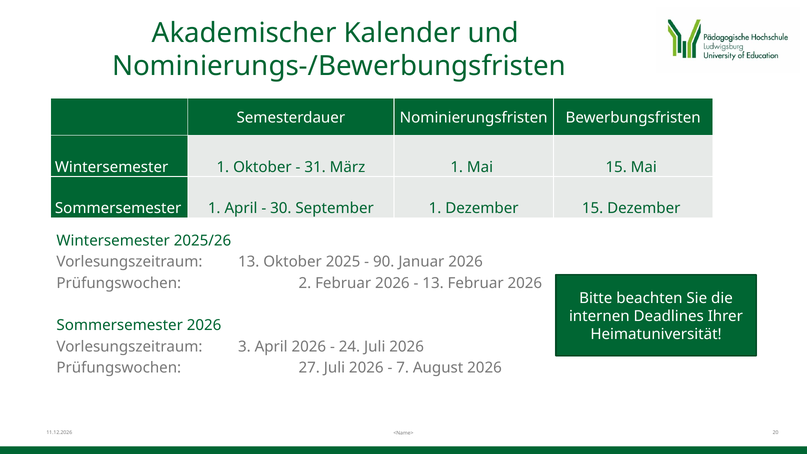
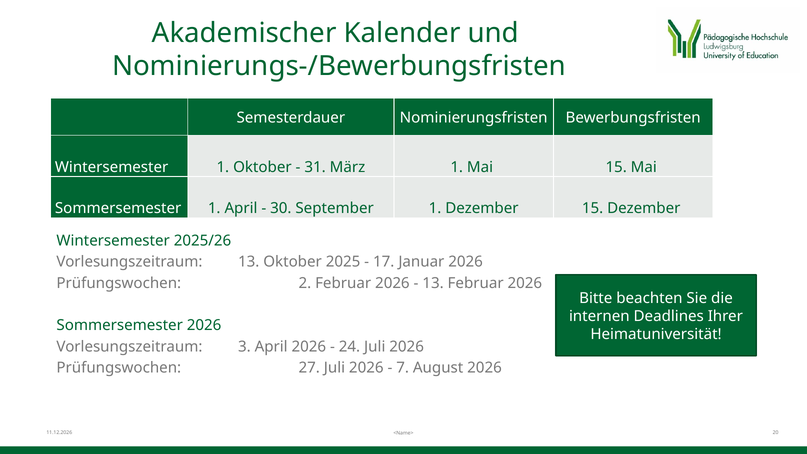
90: 90 -> 17 (384, 262)
